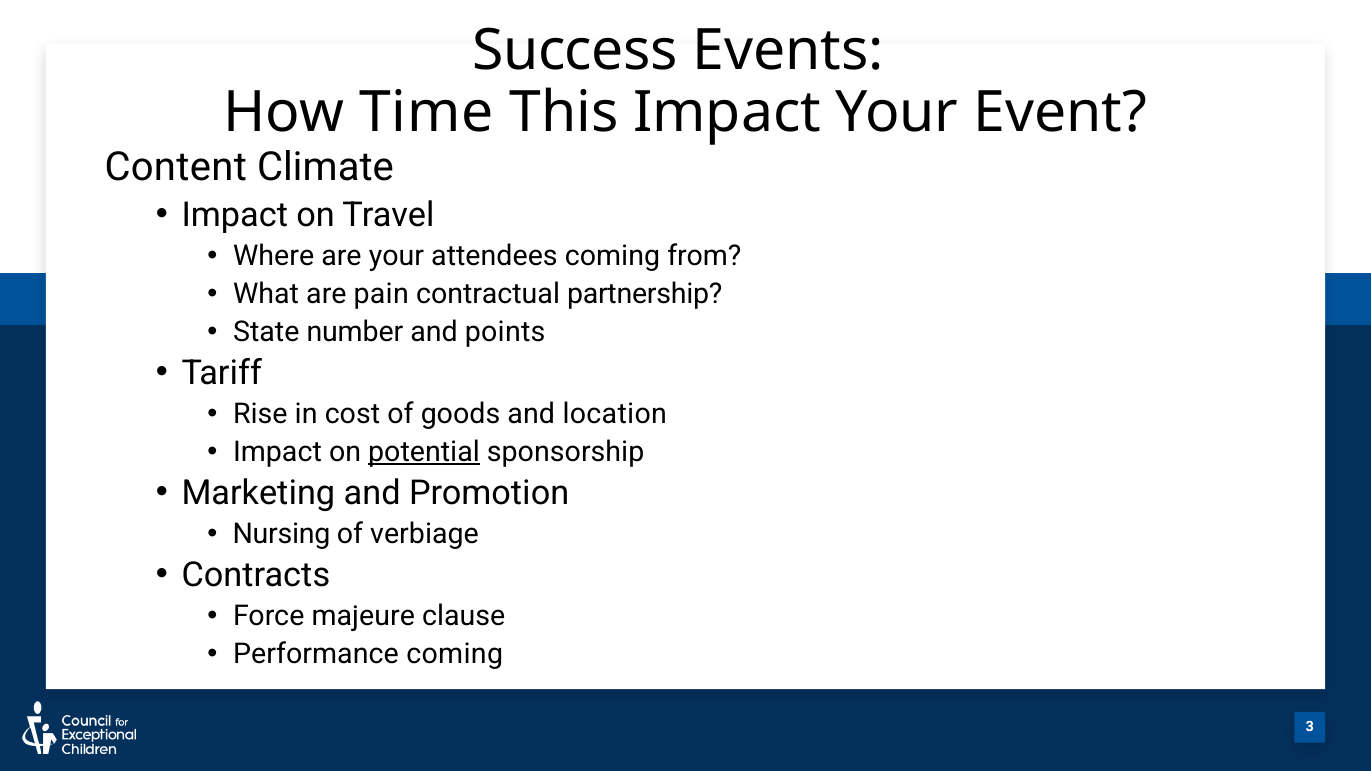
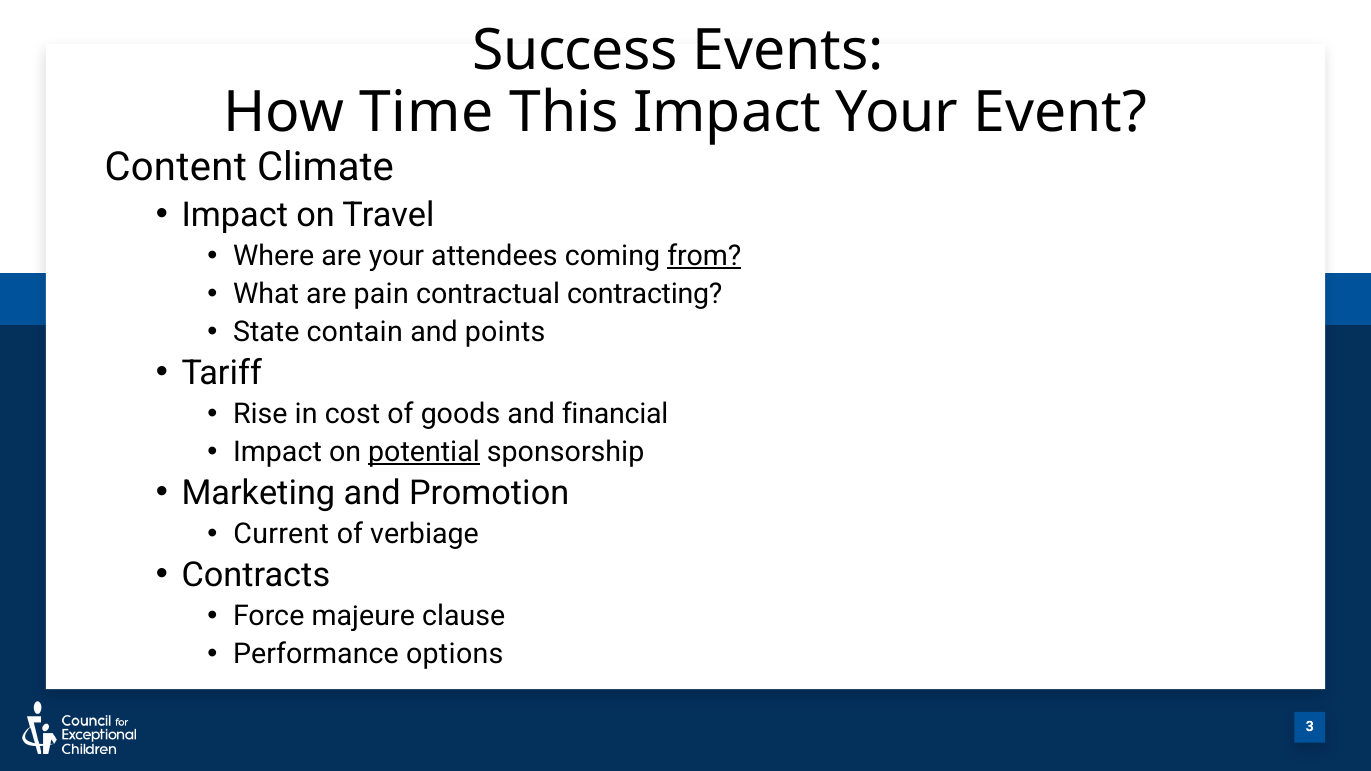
from underline: none -> present (704, 256)
partnership: partnership -> contracting (645, 294)
number: number -> contain (355, 332)
location: location -> financial (615, 414)
Nursing: Nursing -> Current (281, 534)
Performance coming: coming -> options (455, 654)
